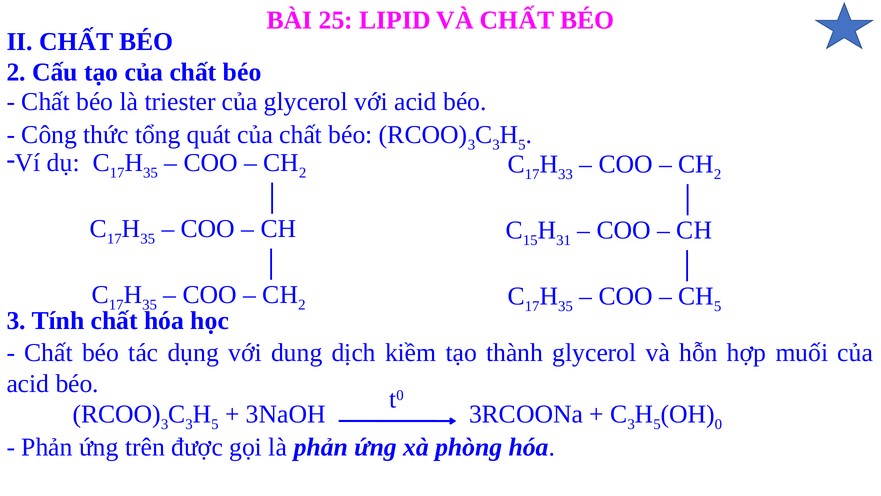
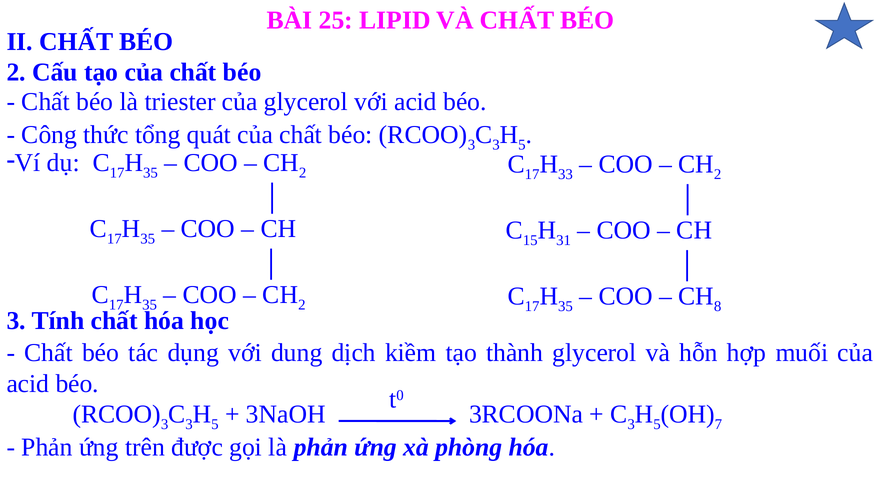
CH 5: 5 -> 8 (718, 306)
0: 0 -> 7 (718, 424)
